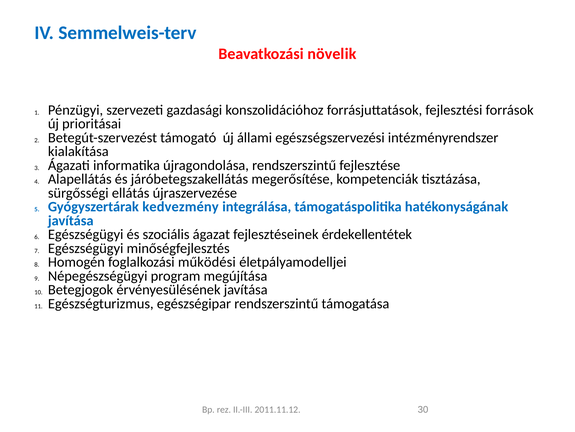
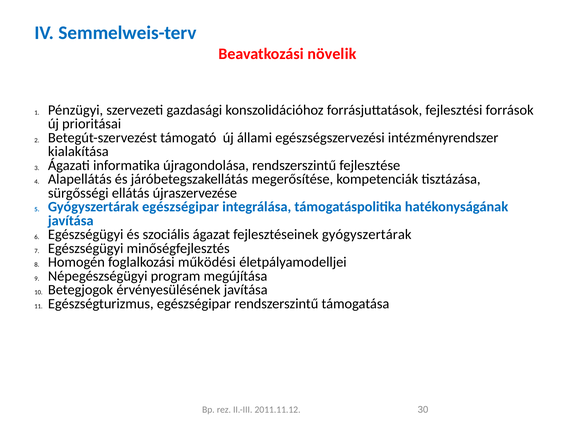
Gyógyszertárak kedvezmény: kedvezmény -> egészségipar (181, 206)
fejlesztéseinek érdekellentétek: érdekellentétek -> gyógyszertárak (367, 234)
